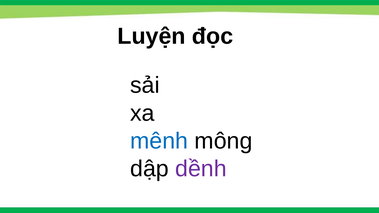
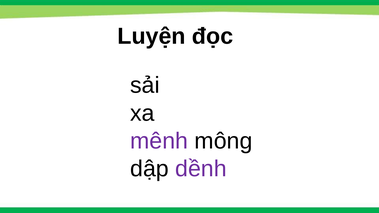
mênh colour: blue -> purple (159, 141)
